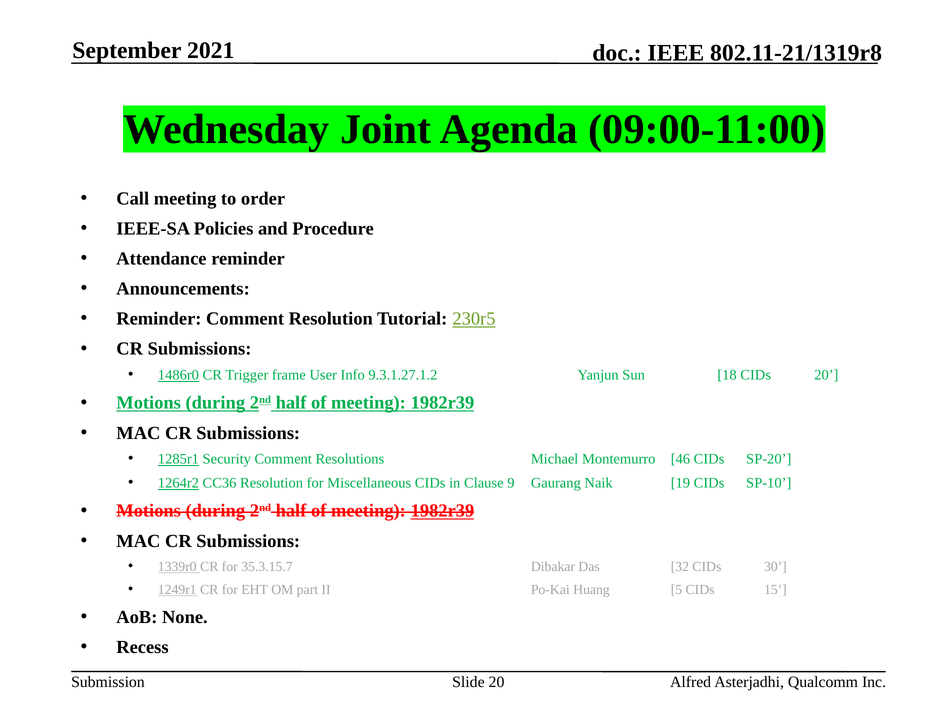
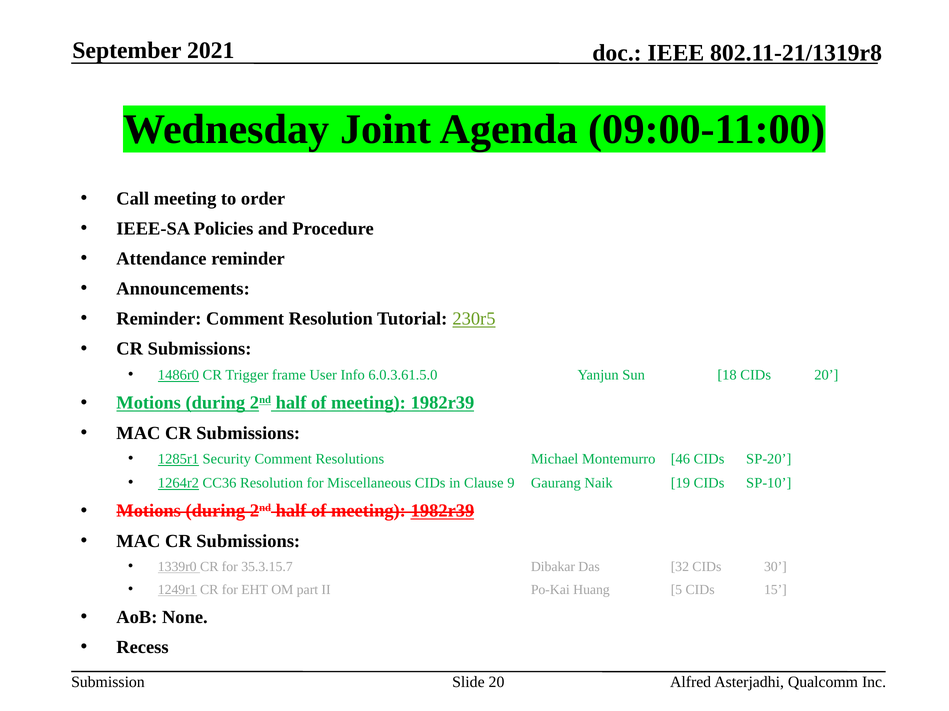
9.3.1.27.1.2: 9.3.1.27.1.2 -> 6.0.3.61.5.0 (403, 375)
